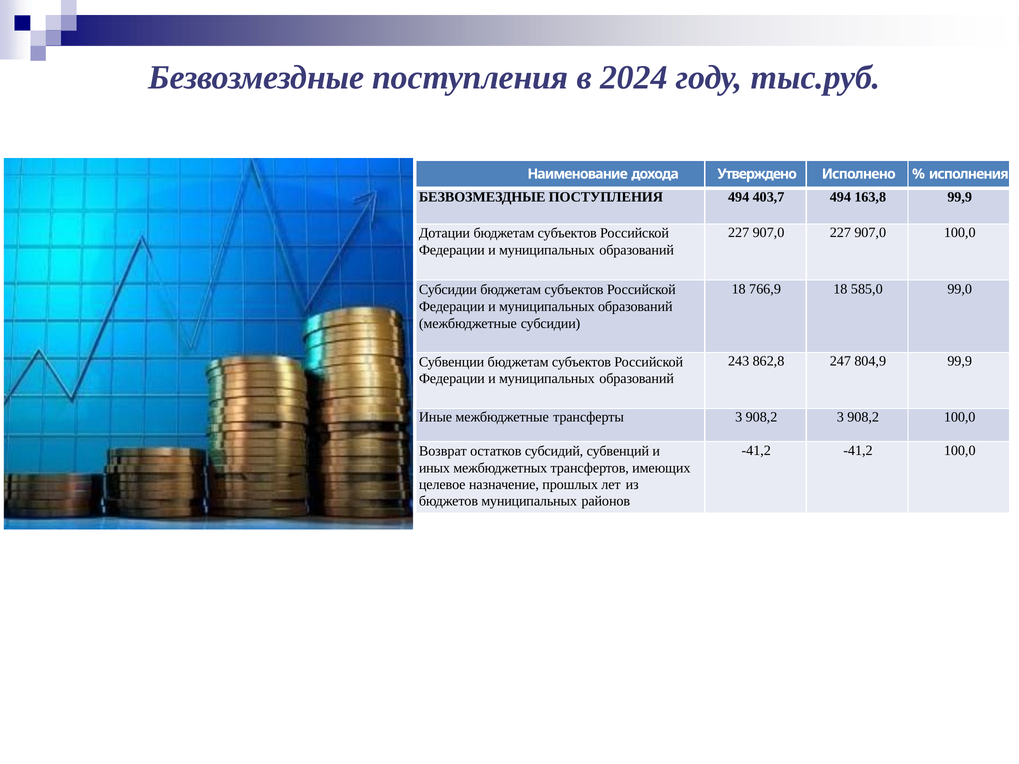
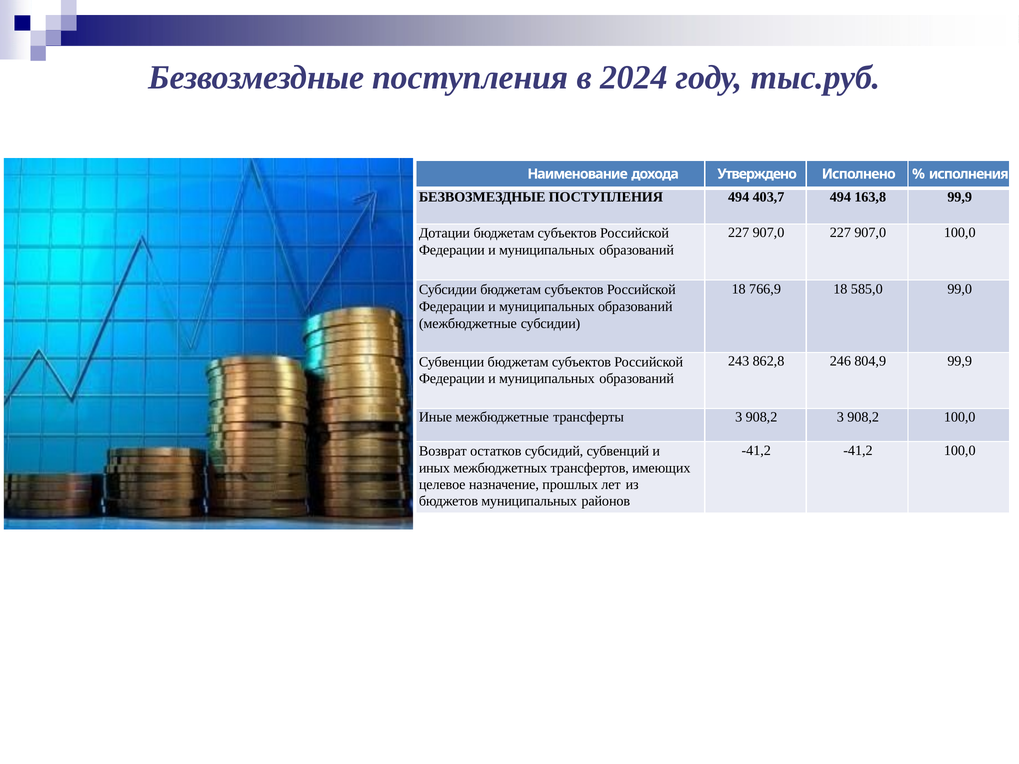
247: 247 -> 246 (840, 361)
